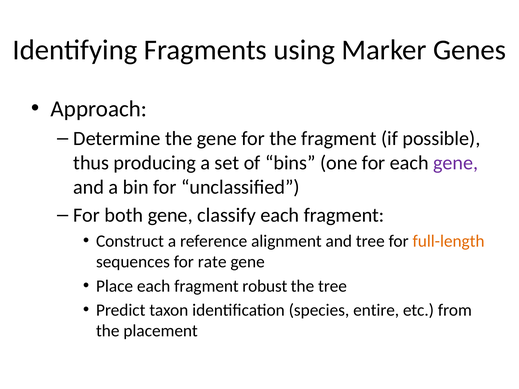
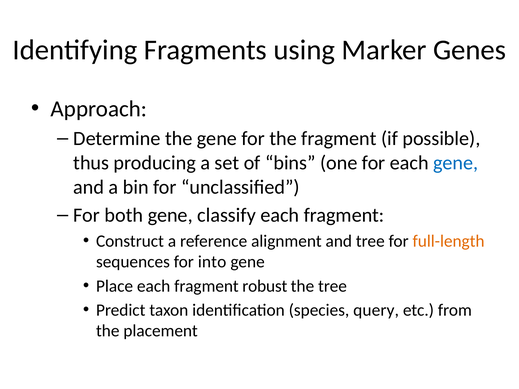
gene colour: purple -> blue (456, 163)
rate: rate -> into (212, 262)
entire: entire -> query (376, 310)
